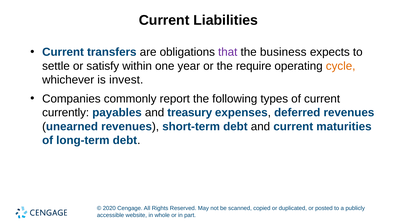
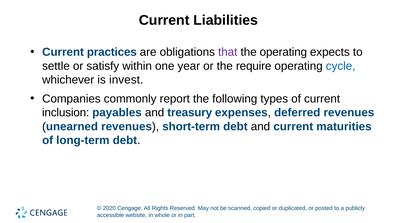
transfers: transfers -> practices (112, 52)
the business: business -> operating (283, 52)
cycle colour: orange -> blue (341, 66)
currently: currently -> inclusion (66, 113)
